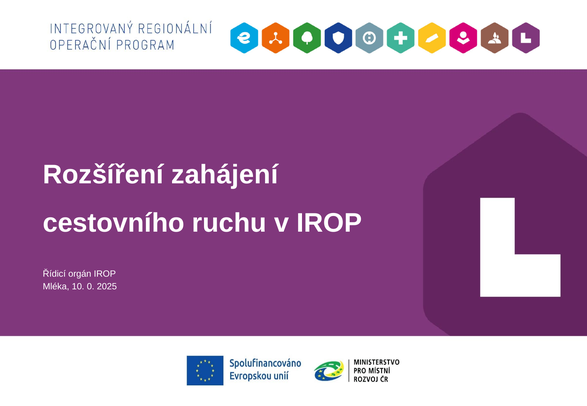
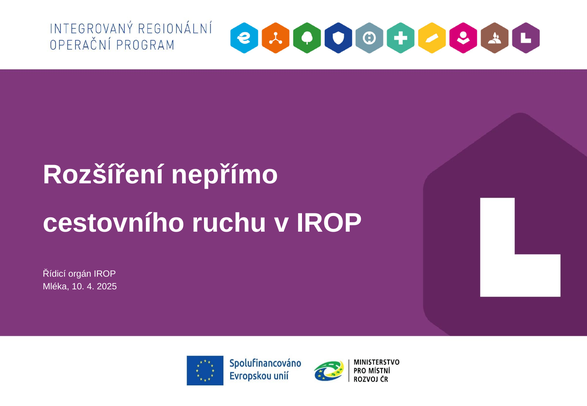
zahájení: zahájení -> nepřímo (225, 175)
0: 0 -> 4 (91, 287)
